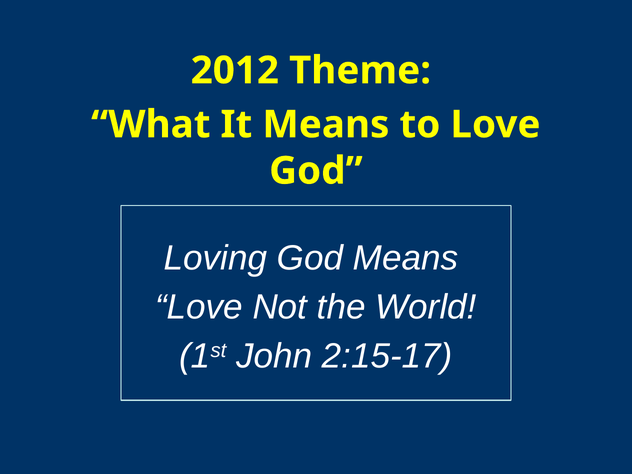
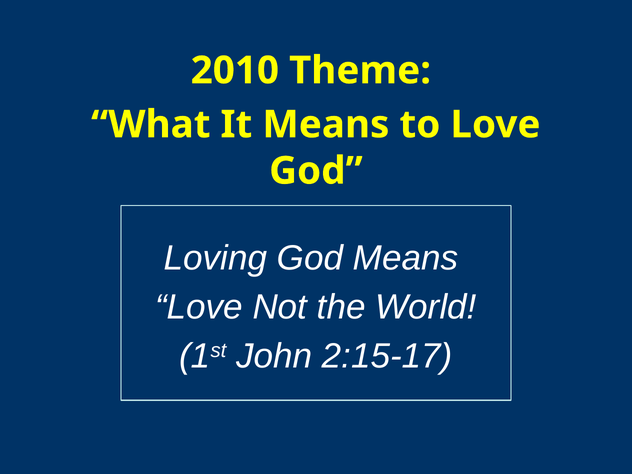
2012: 2012 -> 2010 (235, 71)
